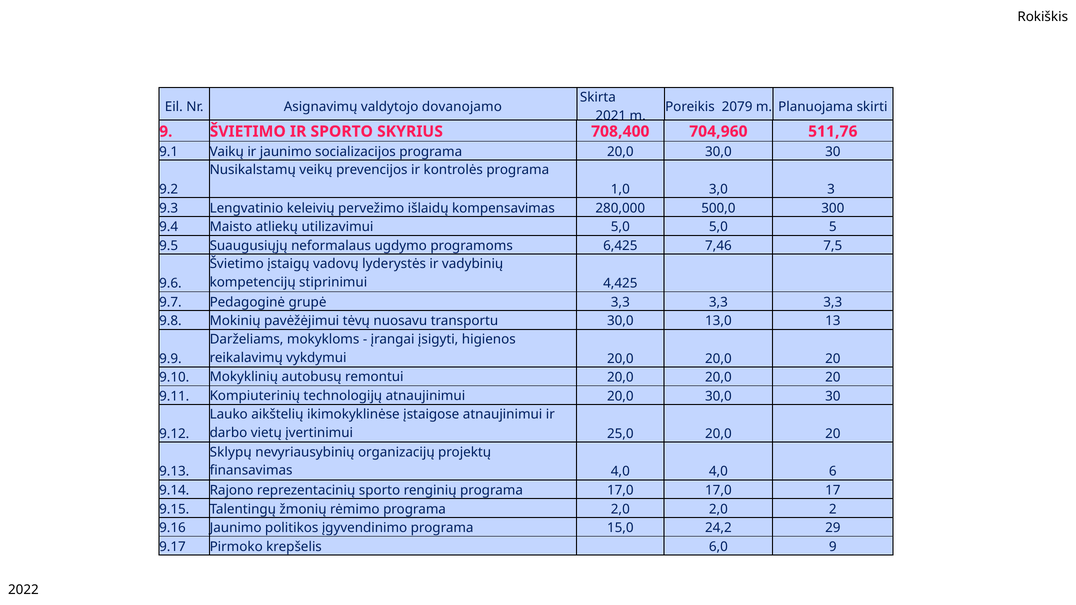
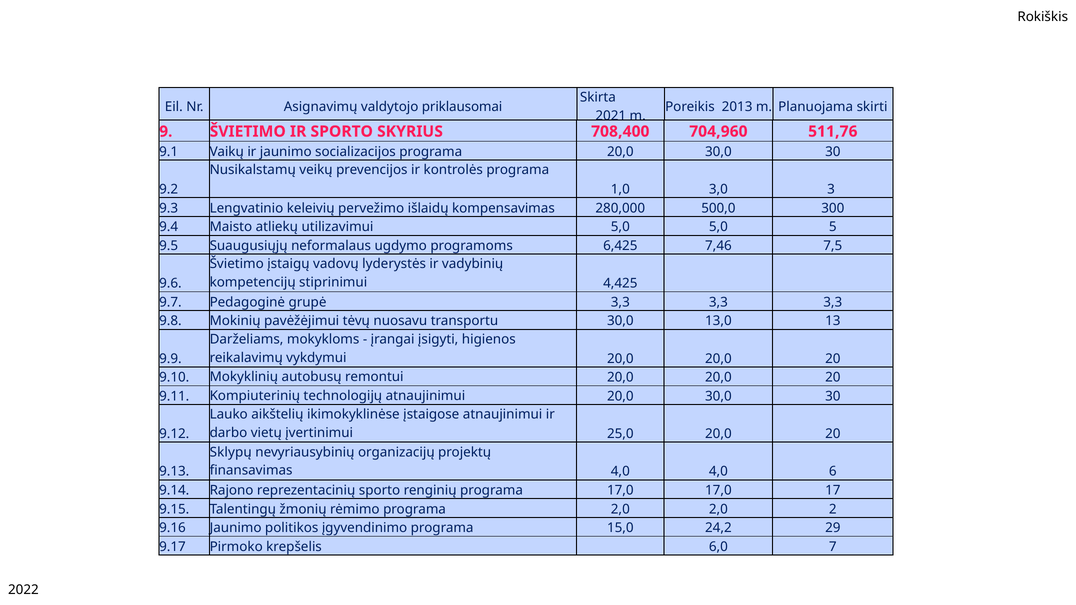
dovanojamo: dovanojamo -> priklausomai (462, 107)
2079: 2079 -> 2013 (737, 107)
6,0 9: 9 -> 7 (833, 547)
